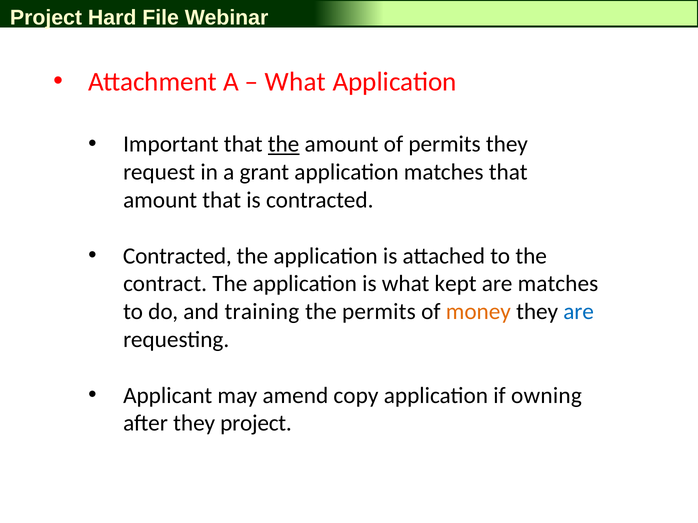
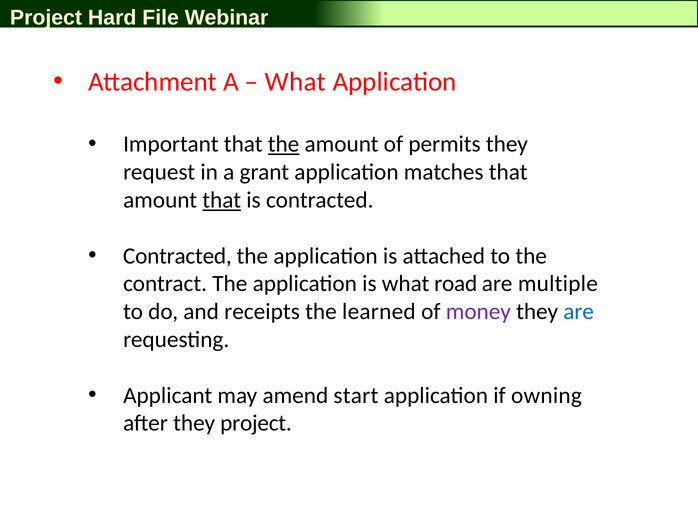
that underline: none -> present (222, 200)
kept: kept -> road (456, 284)
are matches: matches -> multiple (558, 284)
training: training -> receipts (262, 312)
the permits: permits -> learned (379, 312)
money colour: orange -> purple (478, 312)
copy: copy -> start (356, 396)
